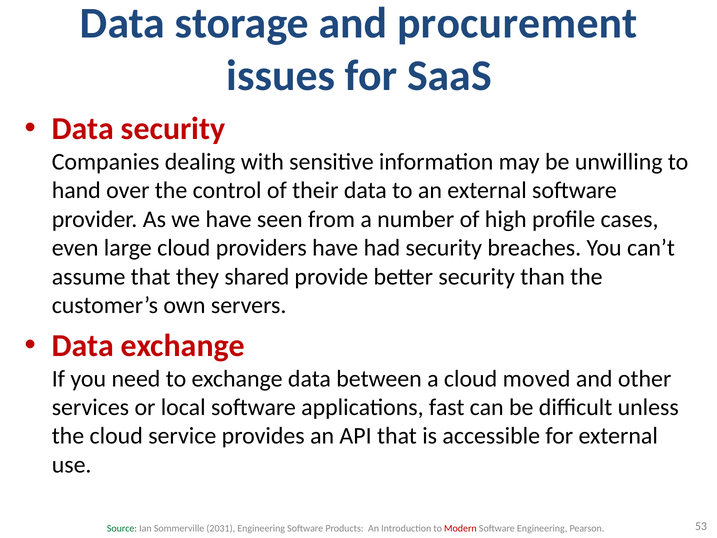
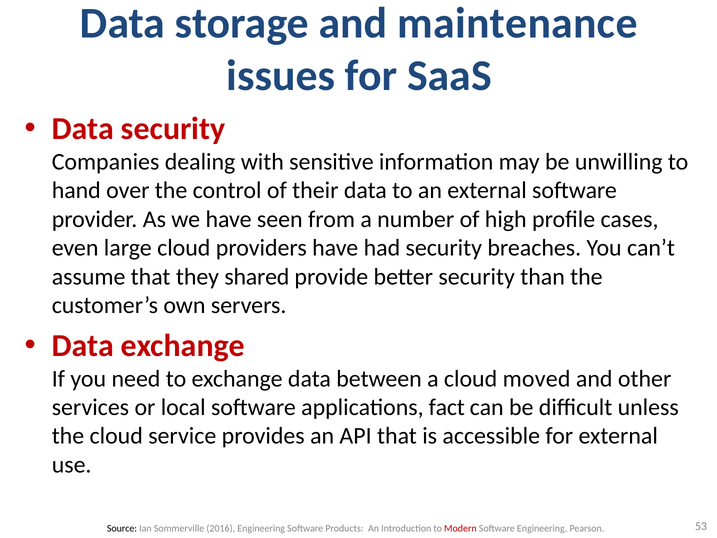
procurement: procurement -> maintenance (517, 23)
fast: fast -> fact (447, 407)
Source colour: green -> black (122, 528)
2031: 2031 -> 2016 (221, 528)
